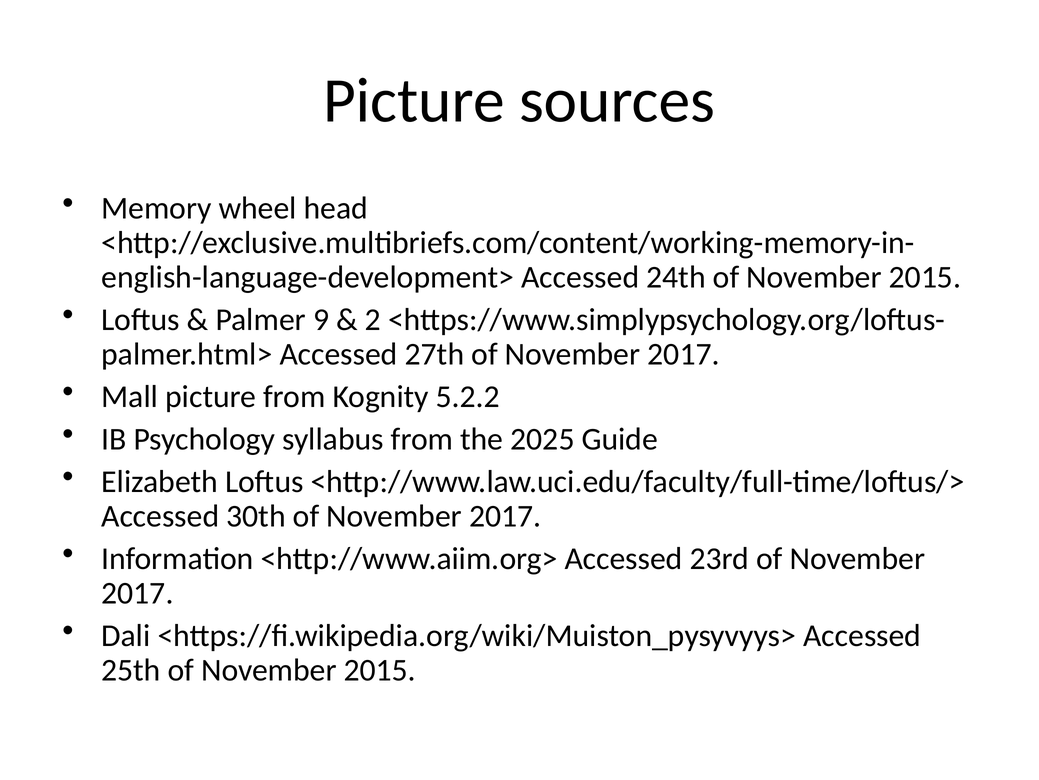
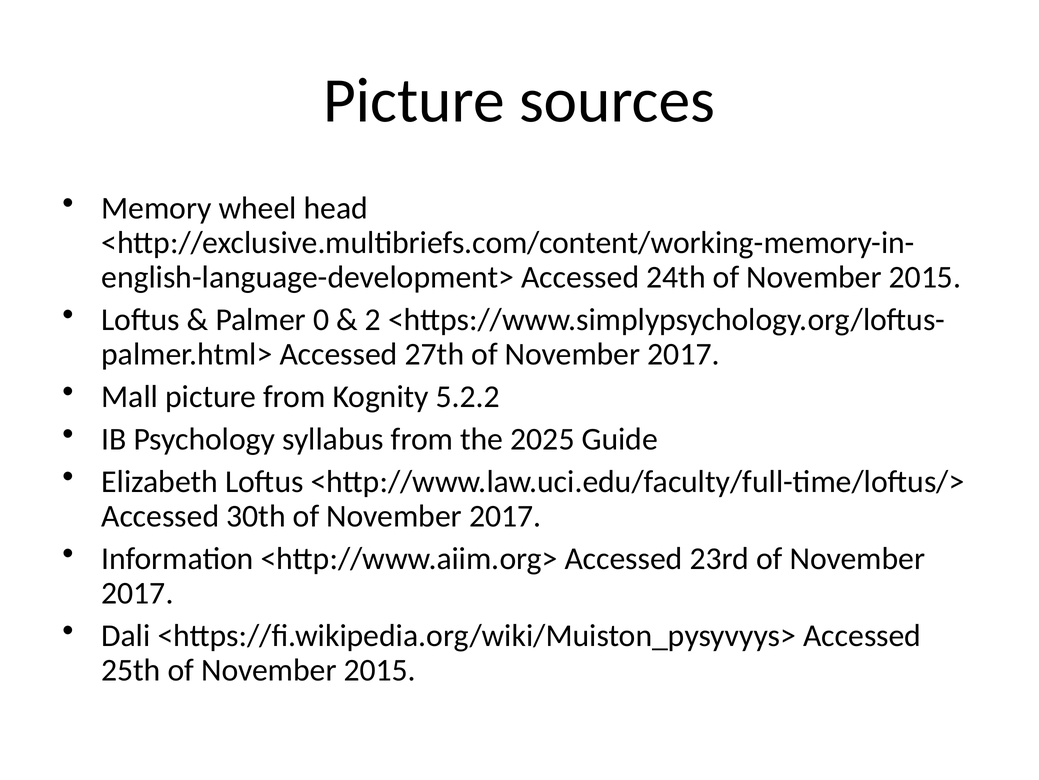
9: 9 -> 0 (321, 319)
